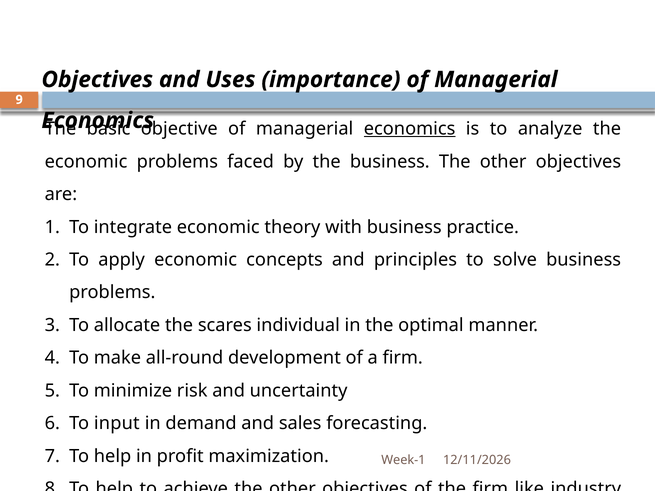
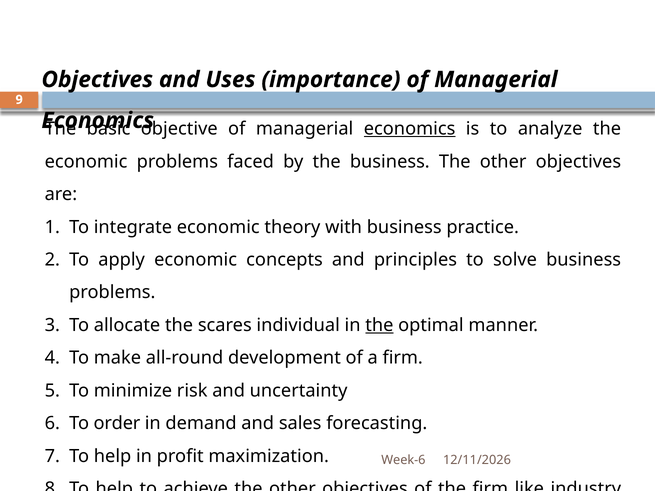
the underline: none -> present (379, 325)
input: input -> order (117, 424)
Week-1: Week-1 -> Week-6 (403, 460)
